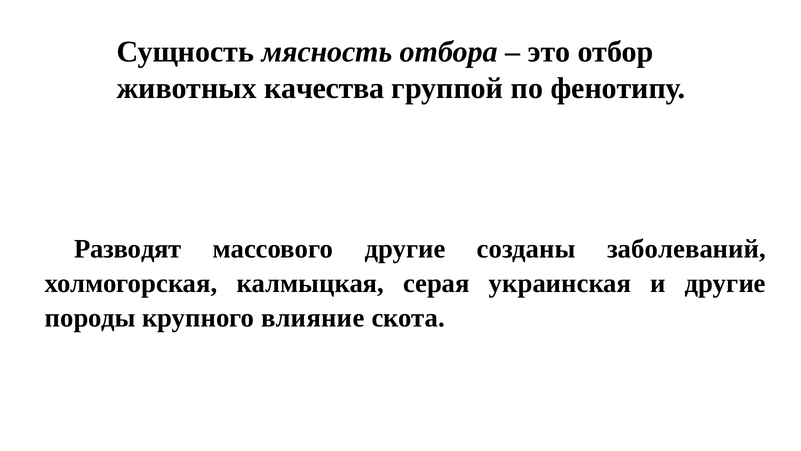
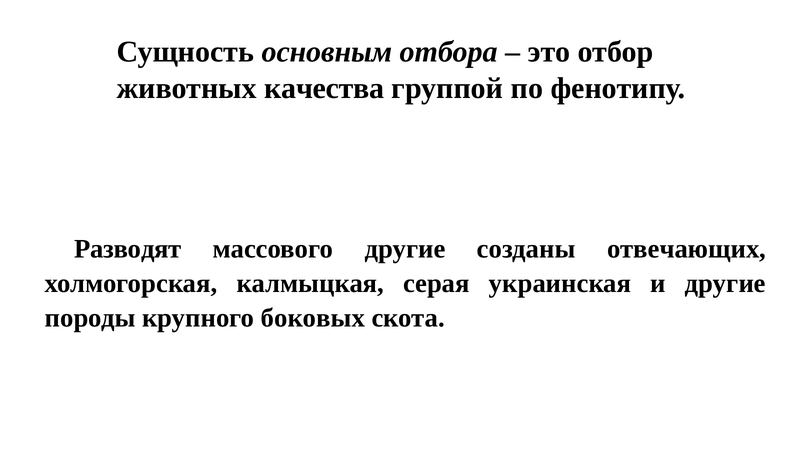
мясность: мясность -> основным (327, 52)
заболеваний: заболеваний -> отвечающих (687, 249)
влияние: влияние -> боковых (313, 317)
